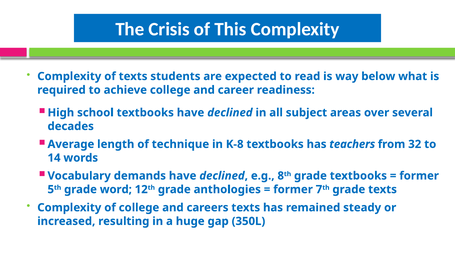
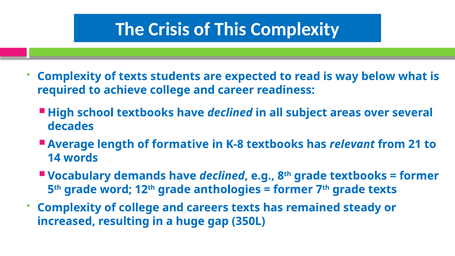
technique: technique -> formative (180, 144)
teachers: teachers -> relevant (352, 144)
32: 32 -> 21 (415, 144)
